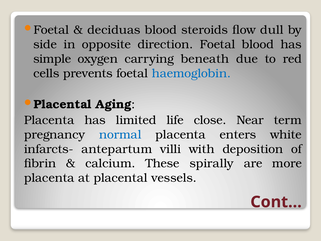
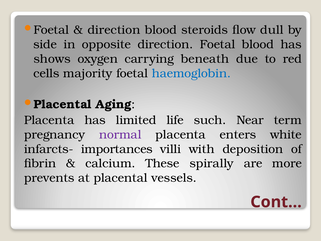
deciduas: deciduas -> direction (114, 30)
simple: simple -> shows (52, 59)
prevents: prevents -> majority (88, 73)
close: close -> such (210, 120)
normal colour: blue -> purple (120, 134)
antepartum: antepartum -> importances (117, 149)
placenta: placenta -> prevents (49, 178)
